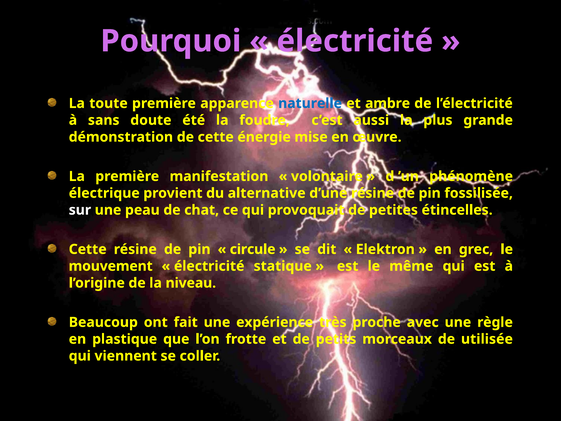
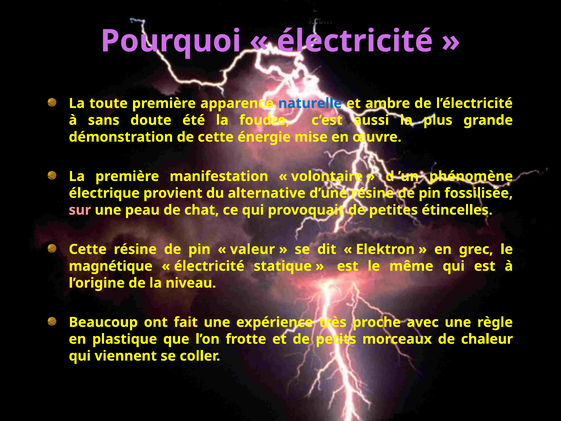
sur colour: white -> pink (80, 210)
circule: circule -> valeur (252, 249)
mouvement: mouvement -> magnétique (111, 266)
utilisée: utilisée -> chaleur (487, 339)
